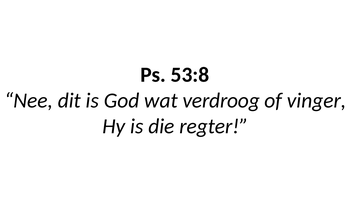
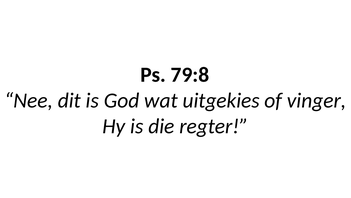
53:8: 53:8 -> 79:8 (190, 74)
verdroog: verdroog -> uitgekies (221, 100)
